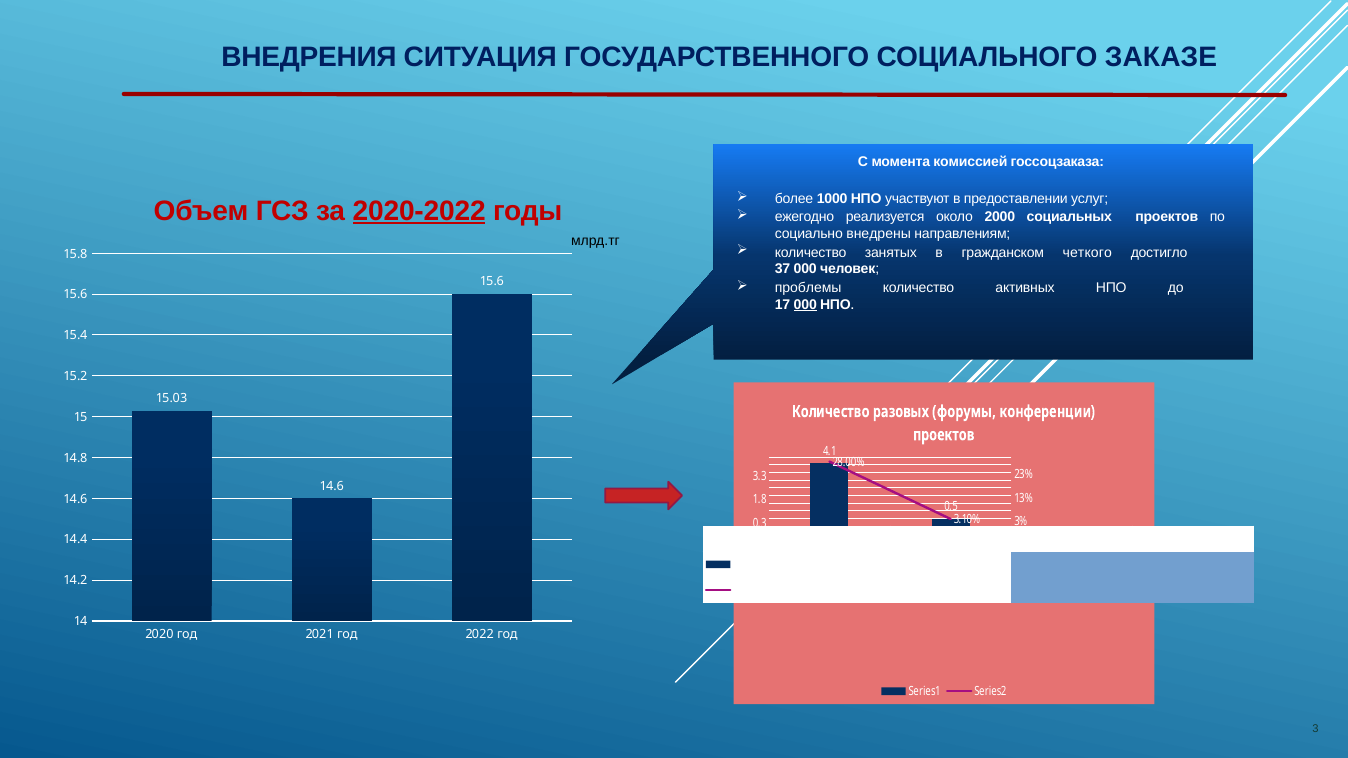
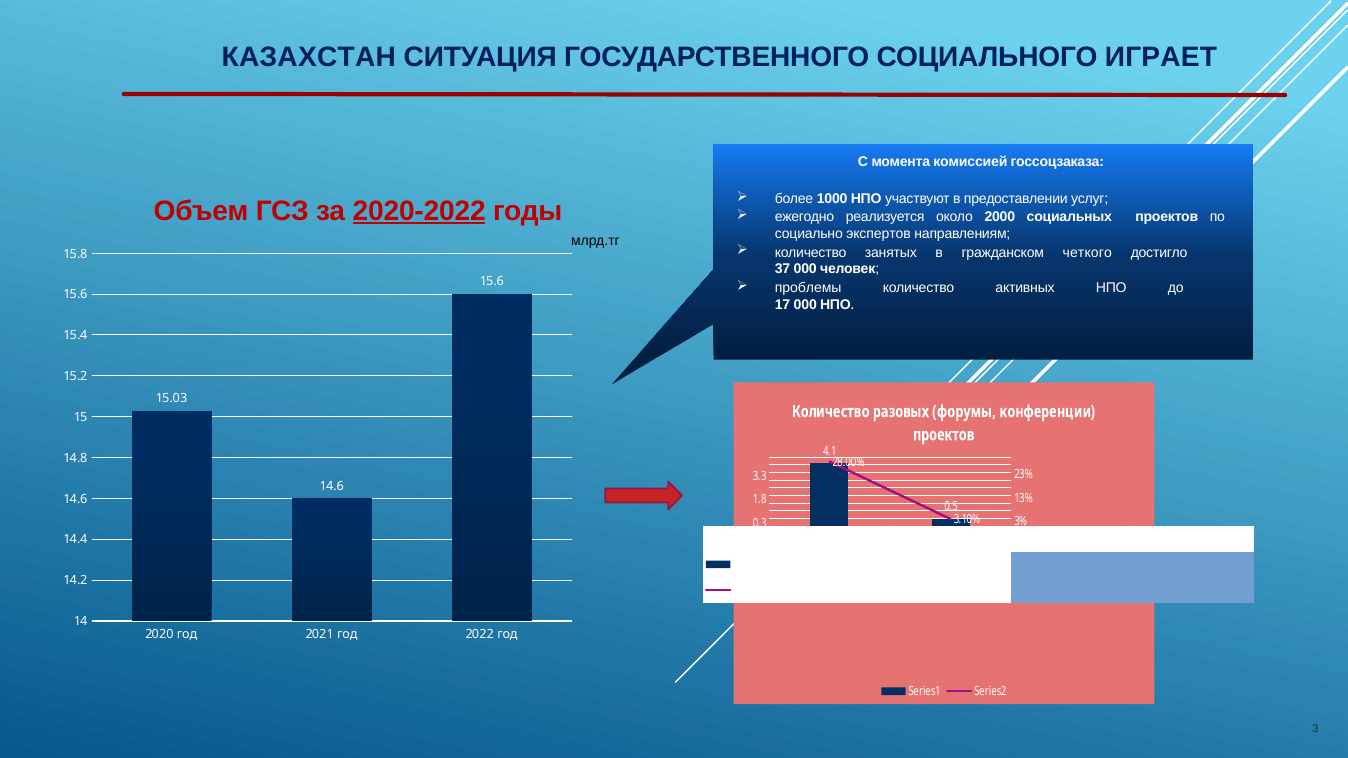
ВНЕДРЕНИЯ: ВНЕДРЕНИЯ -> КАЗАХСТАН (309, 57)
ЗАКАЗЕ: ЗАКАЗЕ -> ИГРАЕТ (1161, 57)
внедрены: внедрены -> экспертов (879, 234)
000 underline: present -> none (805, 305)
